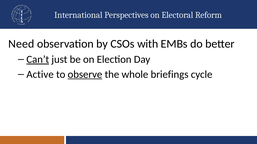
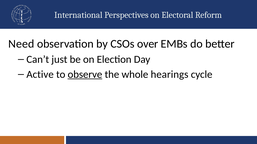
with: with -> over (148, 44)
Can’t underline: present -> none (38, 60)
briefings: briefings -> hearings (170, 75)
